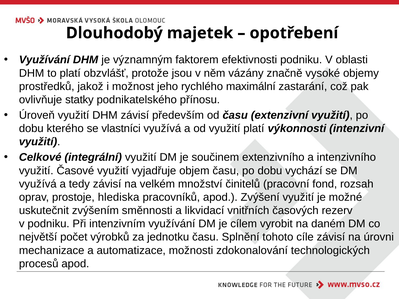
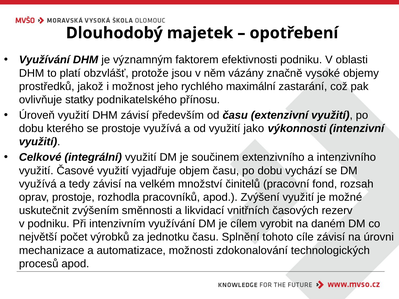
se vlastníci: vlastníci -> prostoje (121, 129)
využití platí: platí -> jako (254, 129)
hlediska: hlediska -> rozhodla (119, 197)
